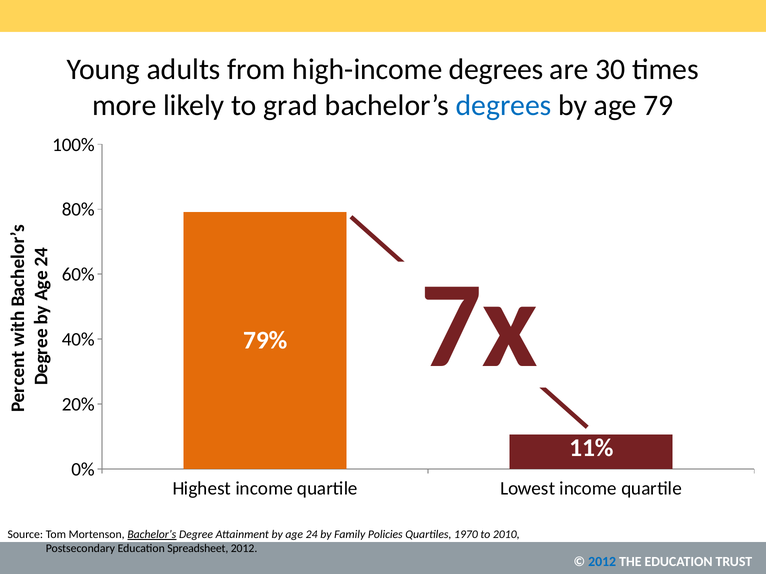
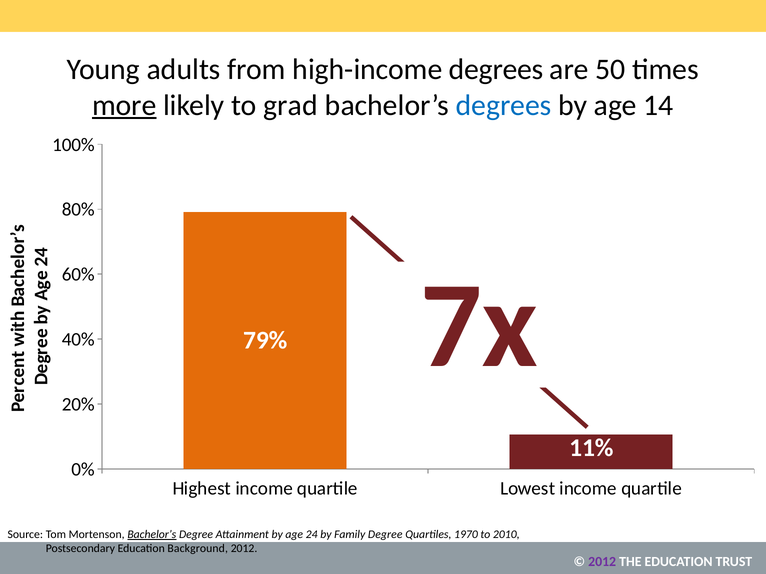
30: 30 -> 50 (610, 70)
more underline: none -> present (124, 105)
79: 79 -> 14 (658, 105)
Family Policies: Policies -> Degree (385, 535)
Spreadsheet: Spreadsheet -> Background (198, 549)
2012 colour: blue -> purple (602, 562)
